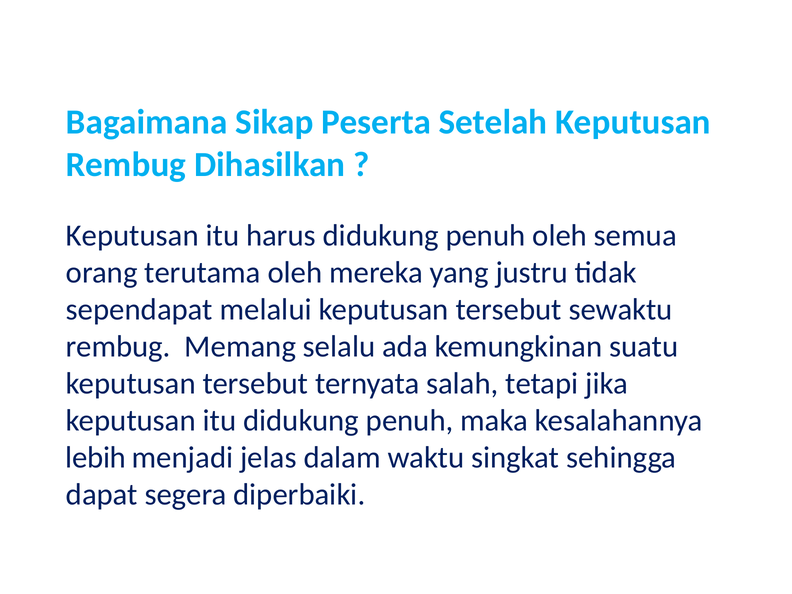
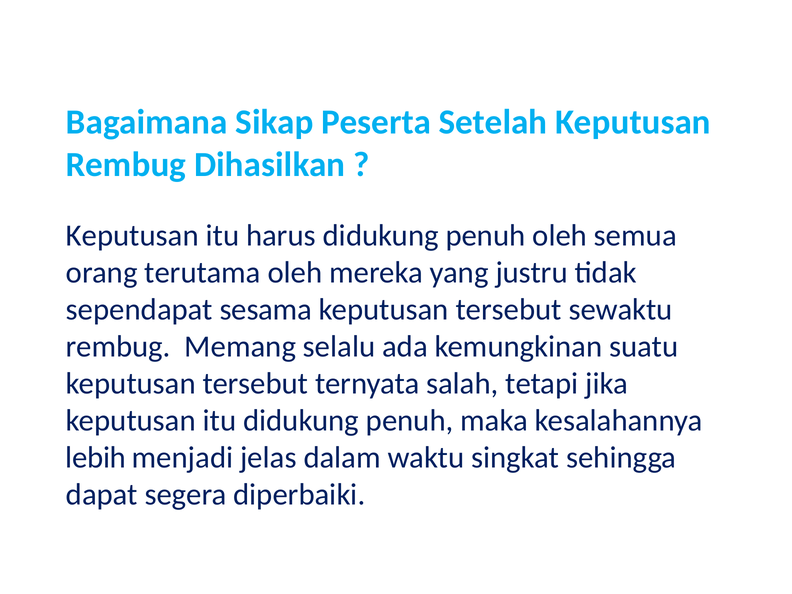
melalui: melalui -> sesama (266, 310)
